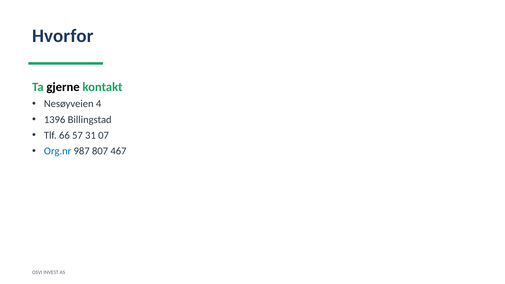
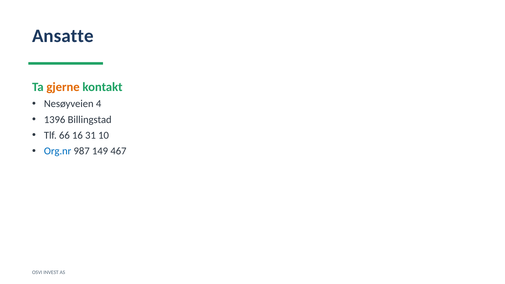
Hvorfor: Hvorfor -> Ansatte (63, 36)
gjerne colour: black -> orange (63, 87)
57: 57 -> 16 (77, 135)
07: 07 -> 10 (104, 135)
807: 807 -> 149 (100, 151)
